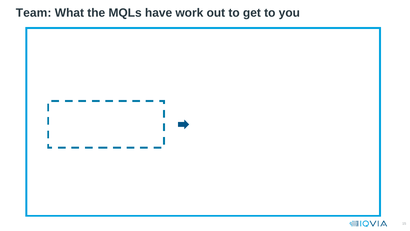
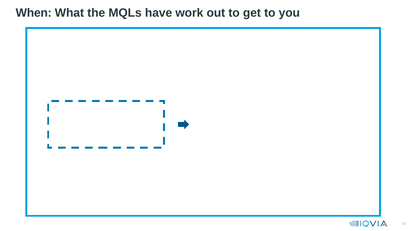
Team: Team -> When (34, 13)
